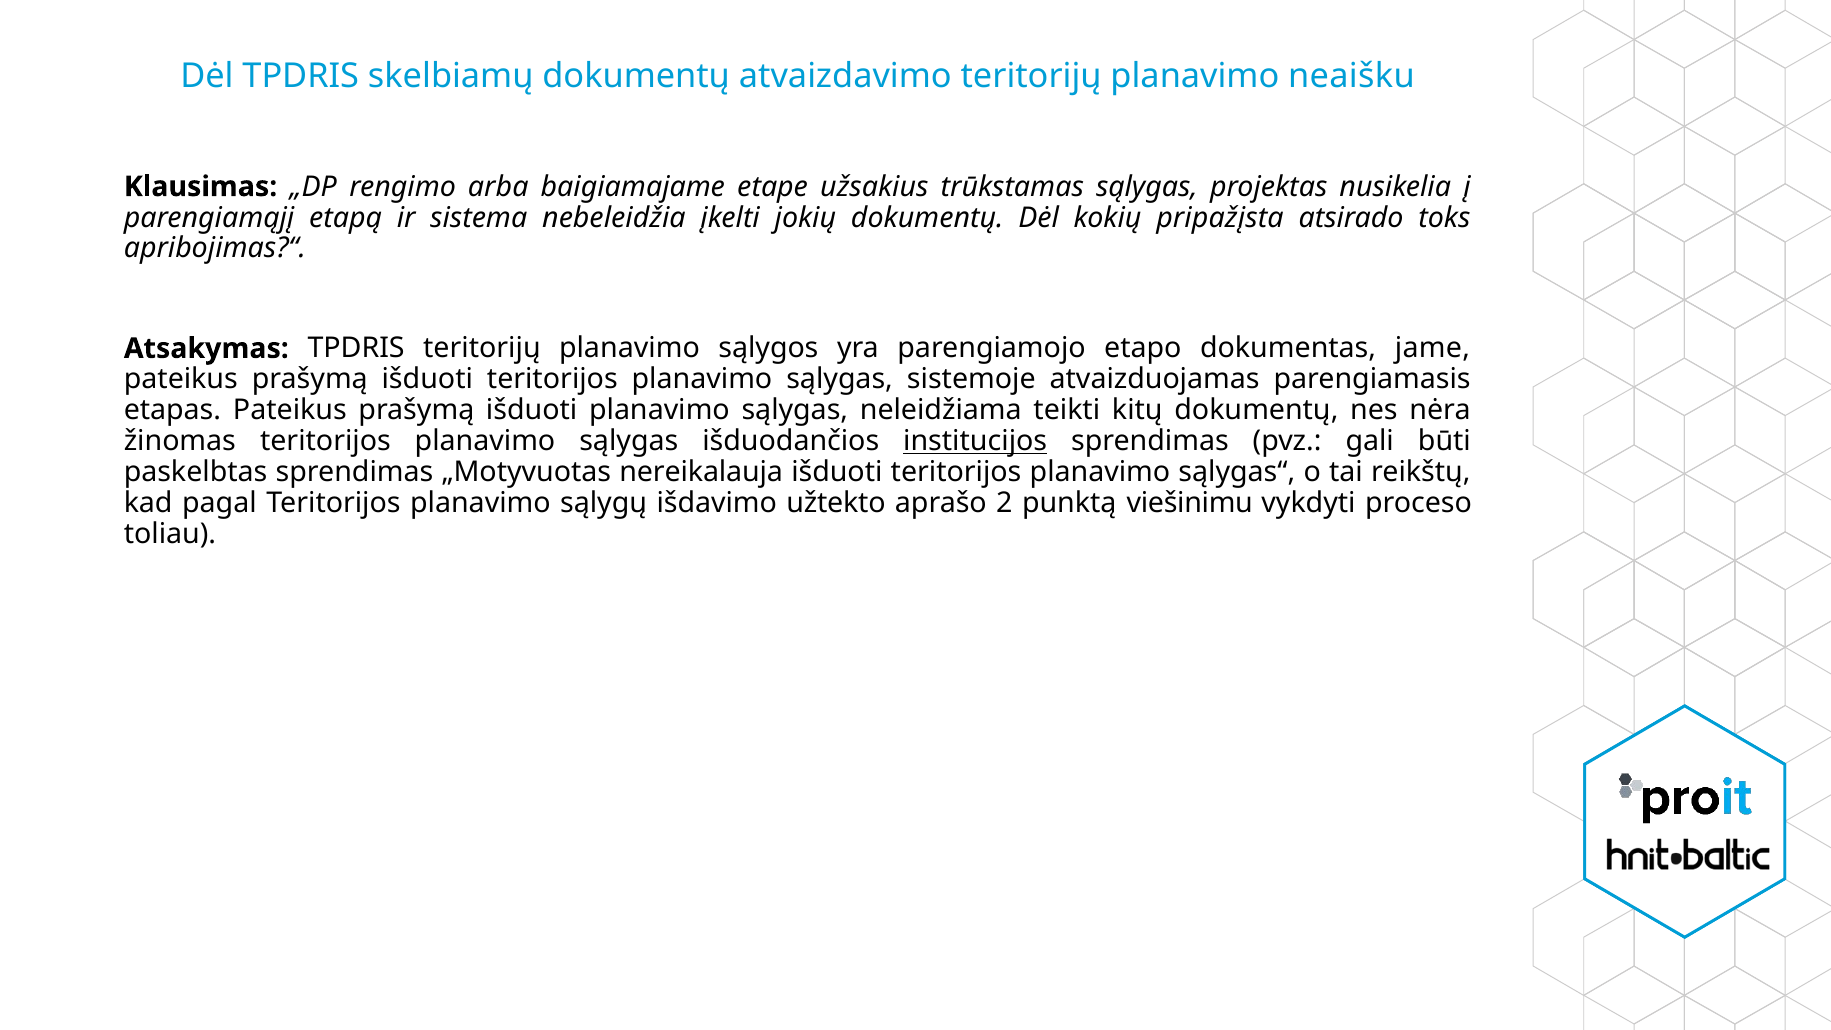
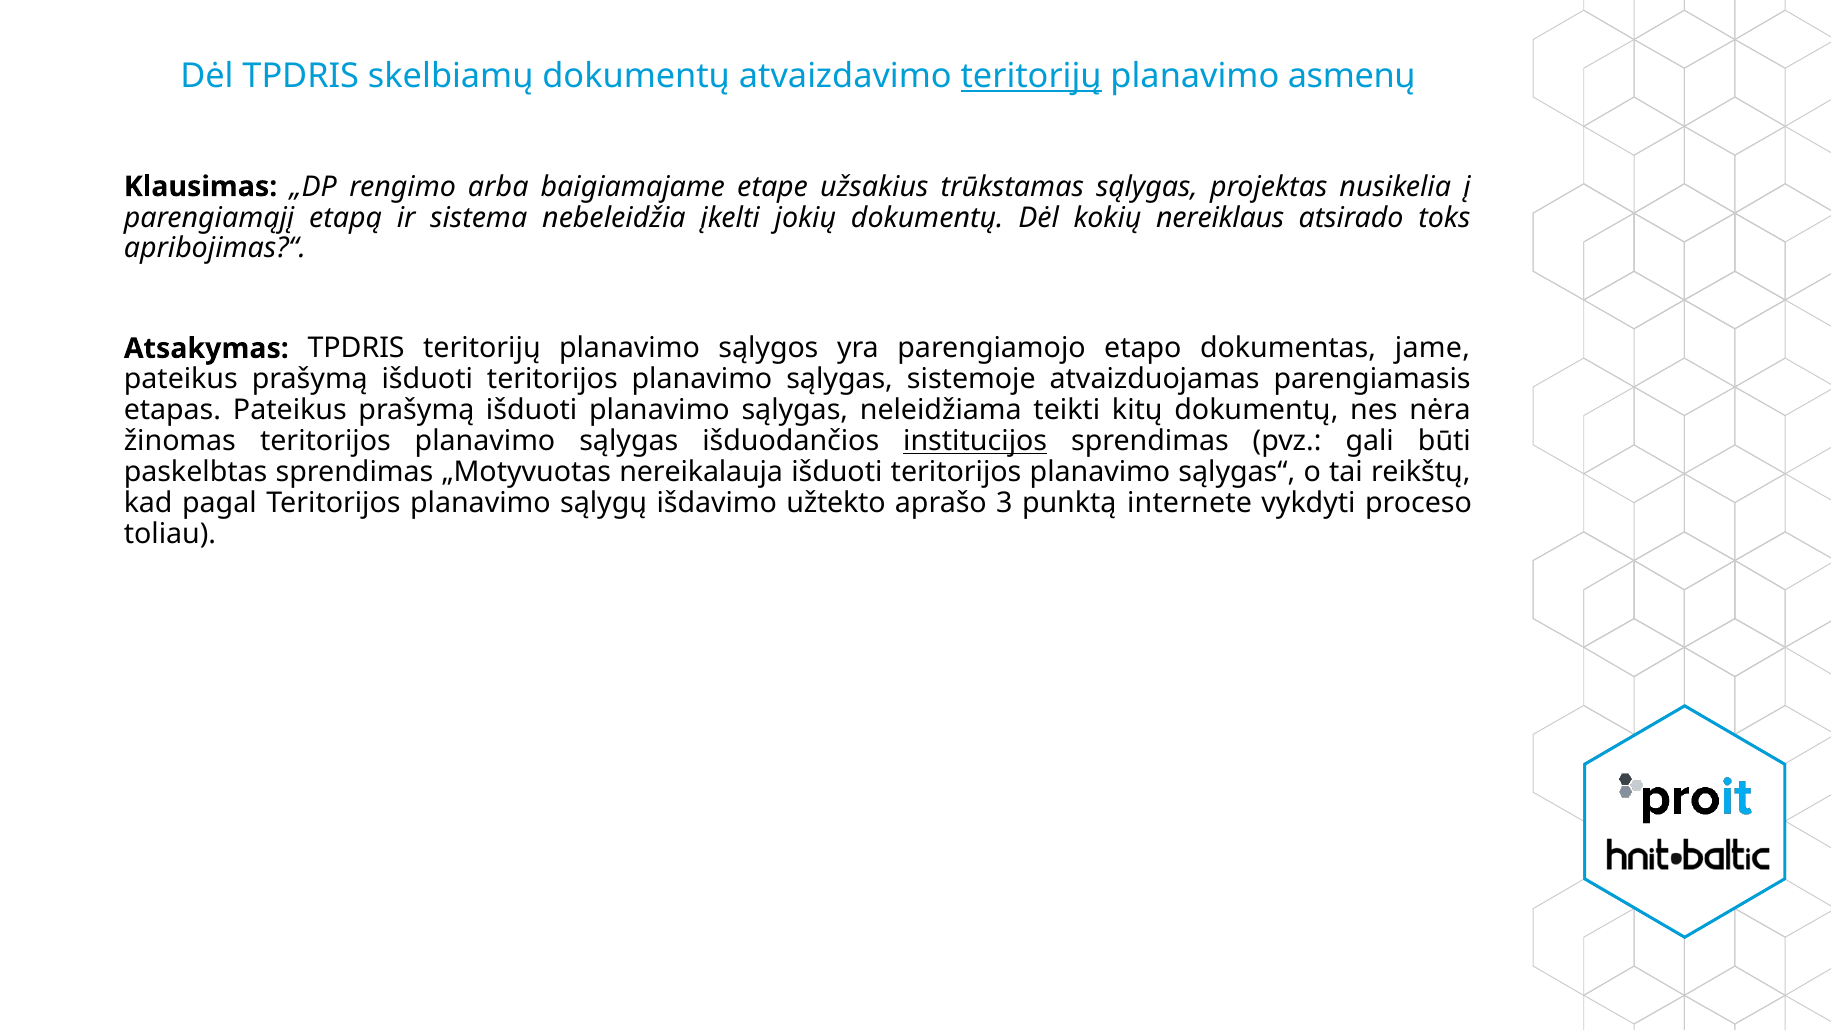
teritorijų underline: none -> present (1031, 76)
neaišku: neaišku -> asmenų (1352, 76)
pripažįsta: pripažįsta -> nereiklaus (1220, 218)
2: 2 -> 3 (1004, 503)
viešinimu: viešinimu -> internete (1190, 503)
